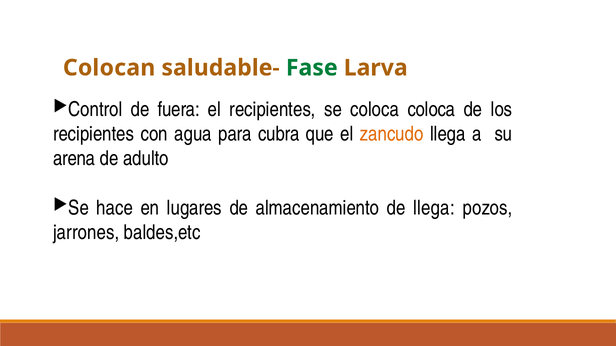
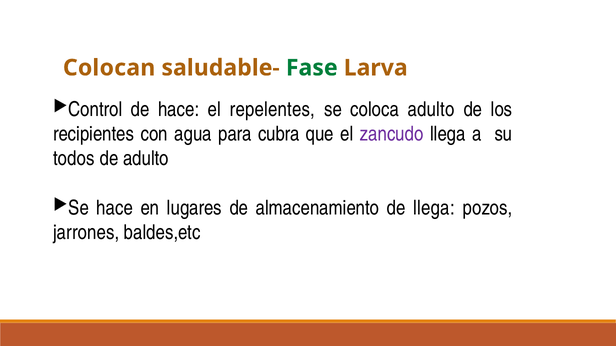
de fuera: fuera -> hace (179, 110)
el recipientes: recipientes -> repelentes (272, 110)
coloca coloca: coloca -> adulto (431, 110)
zancudo colour: orange -> purple (392, 134)
arena: arena -> todos (74, 159)
